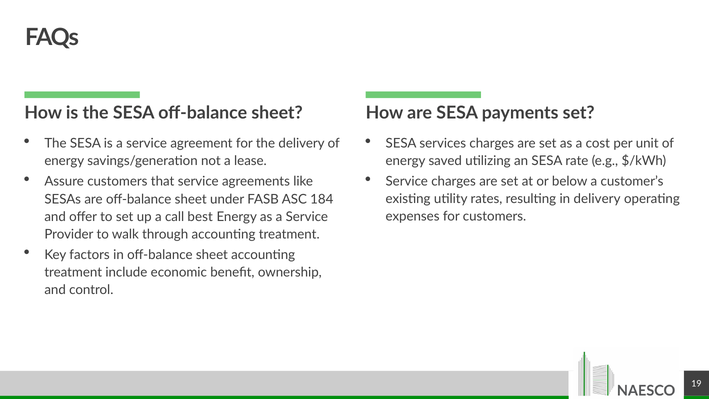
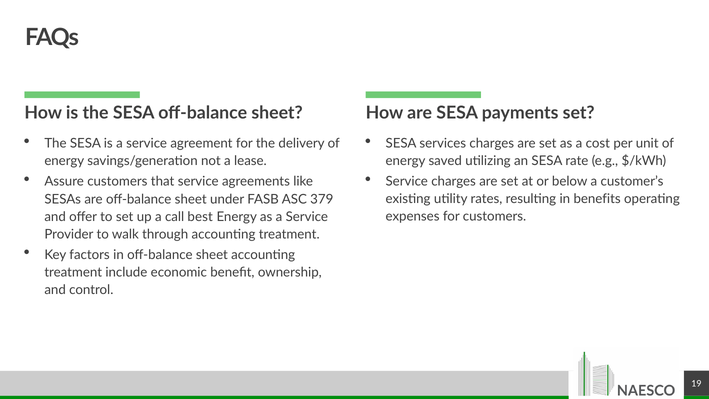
in delivery: delivery -> benefits (597, 199)
184: 184 -> 379 (322, 199)
